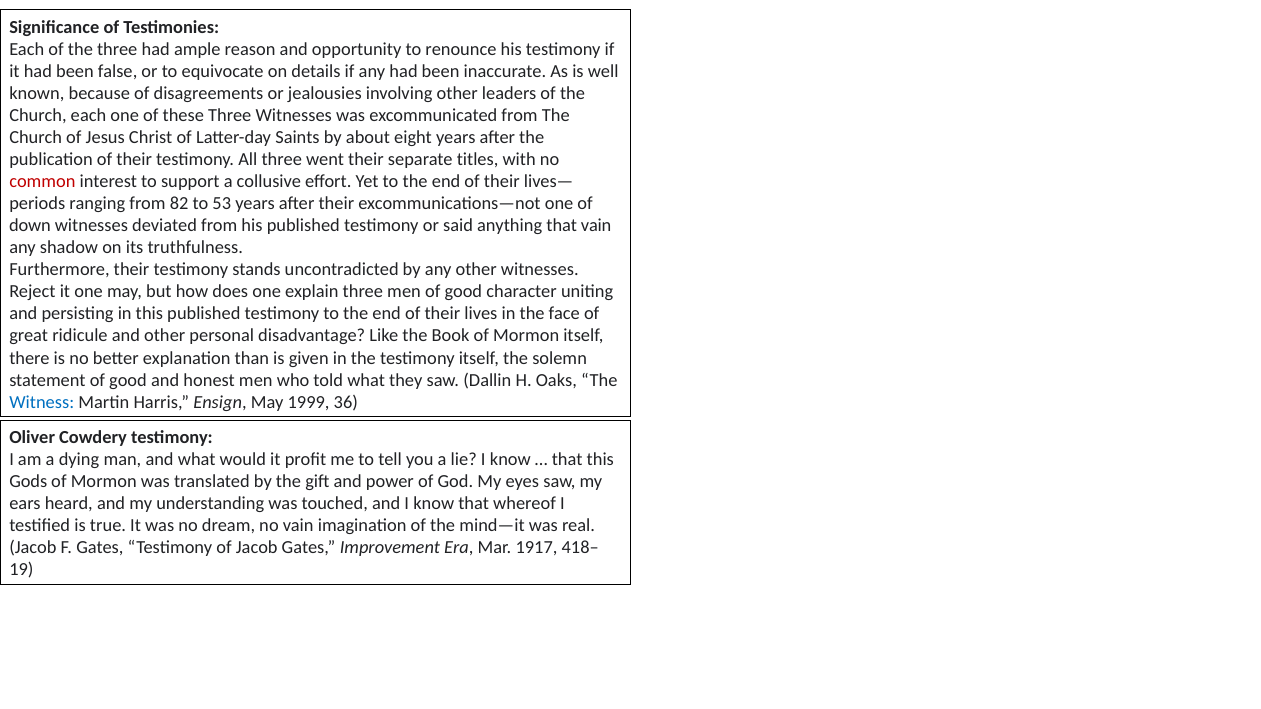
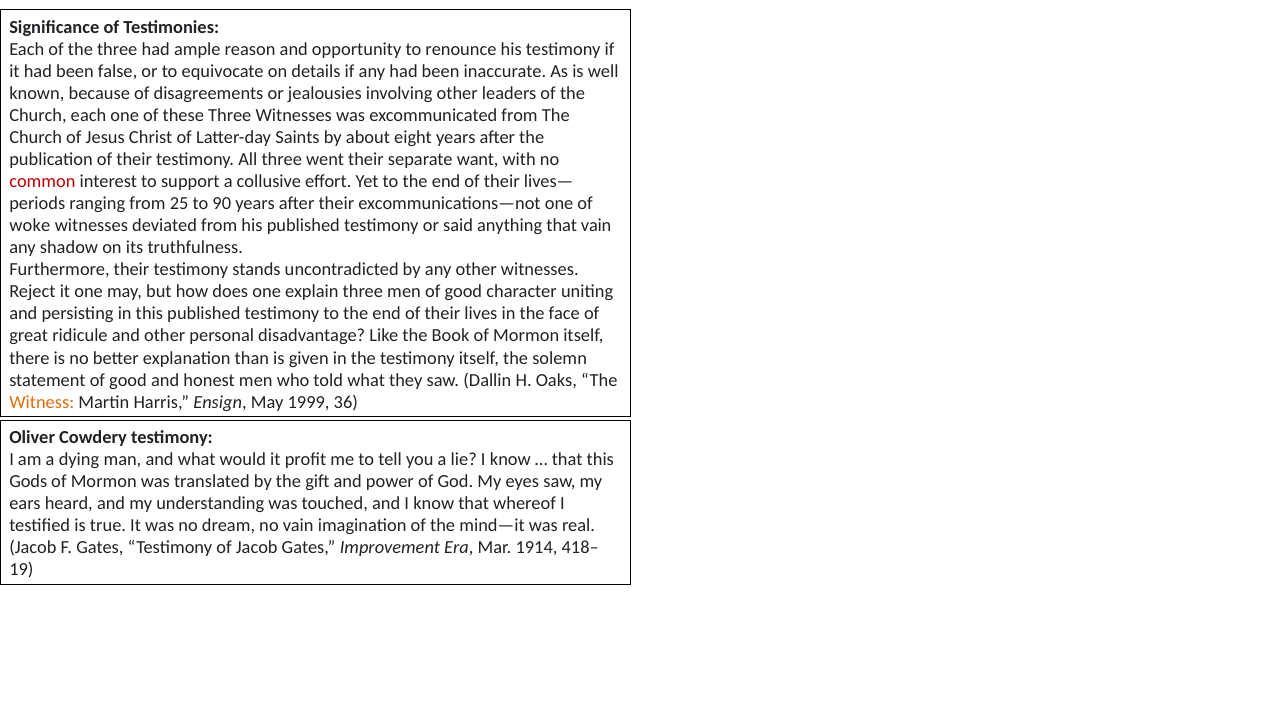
titles: titles -> want (478, 159)
82: 82 -> 25 (179, 204)
53: 53 -> 90 (222, 204)
down: down -> woke (30, 226)
Witness colour: blue -> orange (42, 402)
1917: 1917 -> 1914 (536, 548)
